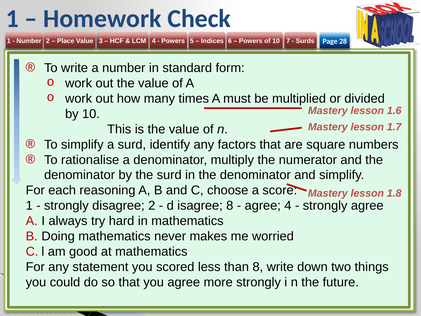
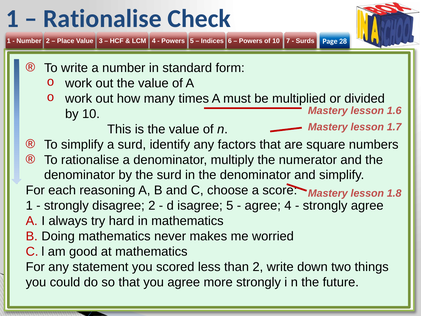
Homework: Homework -> Rationalise (102, 19)
isagree 8: 8 -> 5 (230, 206)
than 8: 8 -> 2 (258, 267)
